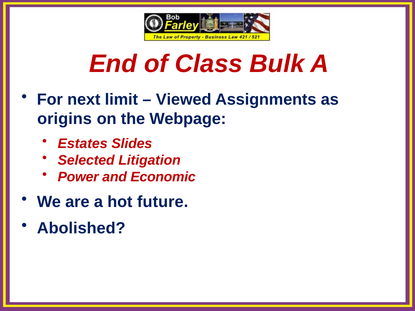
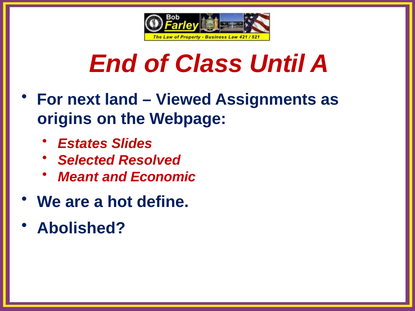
Bulk: Bulk -> Until (277, 64)
limit: limit -> land (121, 100)
Litigation: Litigation -> Resolved (150, 160)
Power: Power -> Meant (78, 177)
future: future -> define (163, 202)
